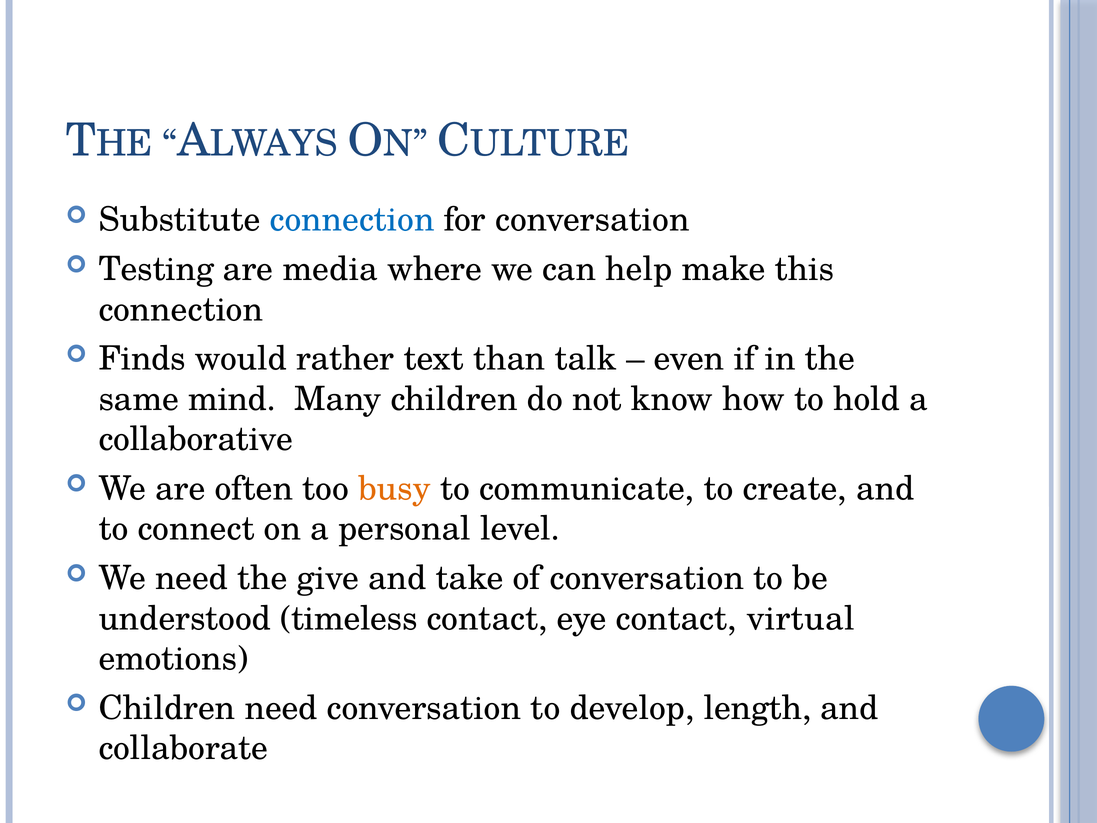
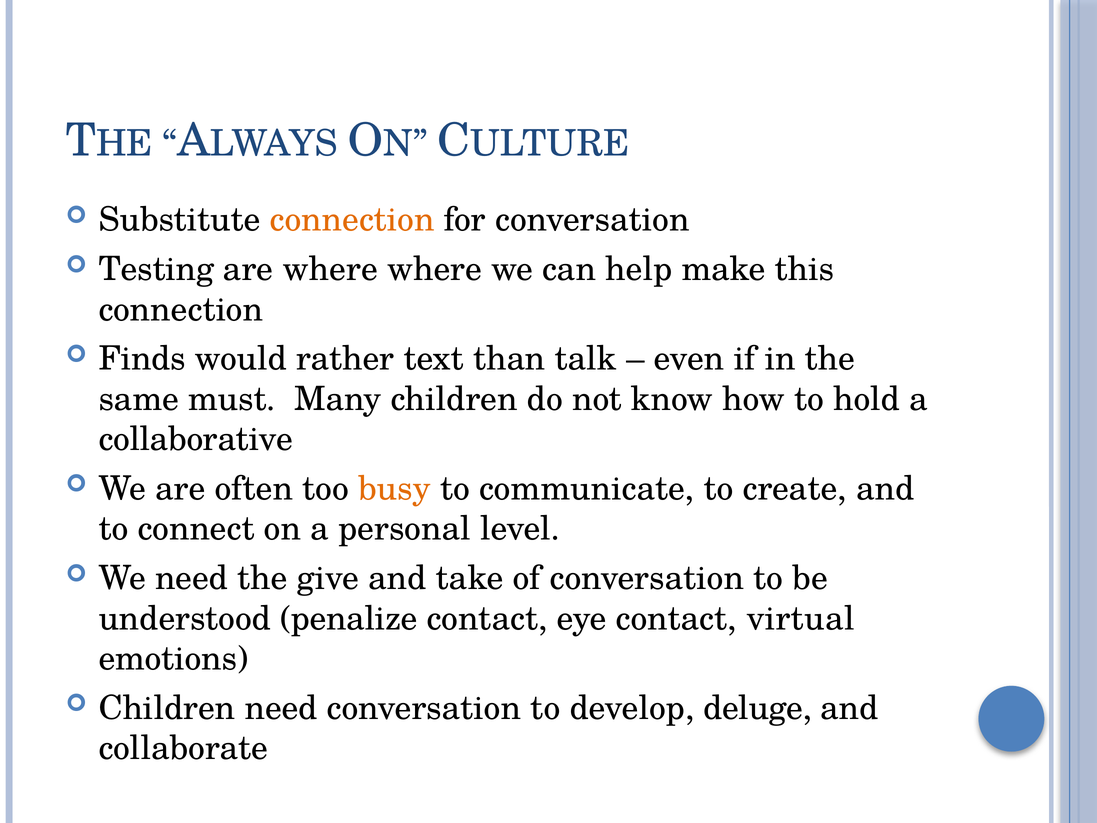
connection colour: blue -> orange (352, 220)
are media: media -> where (330, 269)
mind: mind -> must (232, 399)
timeless: timeless -> penalize (349, 618)
length: length -> deluge (758, 708)
